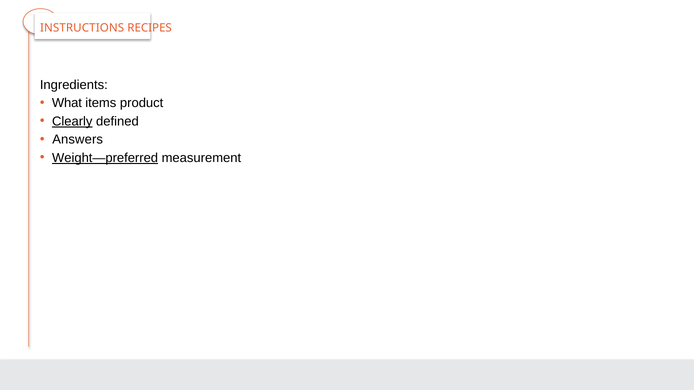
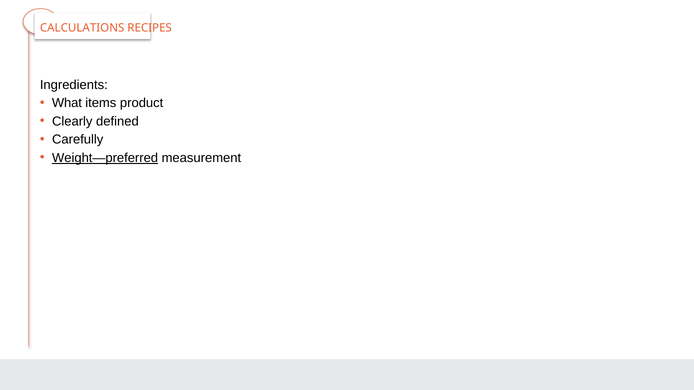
INSTRUCTIONS: INSTRUCTIONS -> CALCULATIONS (82, 28)
Clearly underline: present -> none (72, 121)
Answers: Answers -> Carefully (78, 140)
